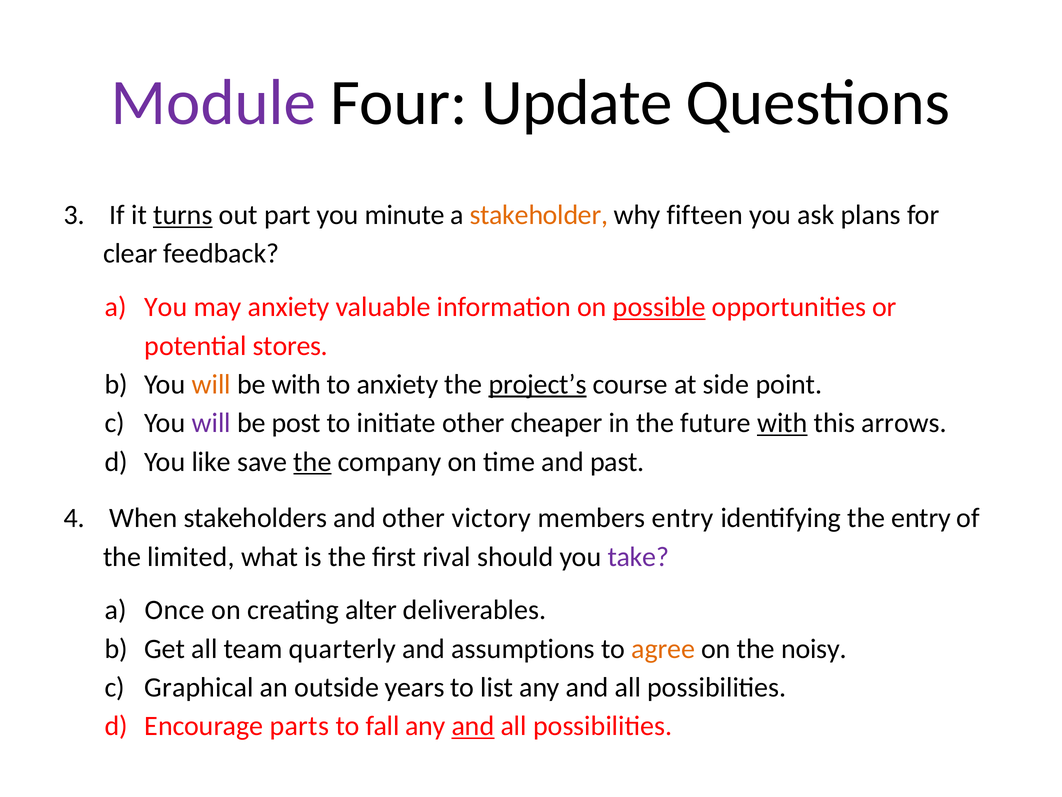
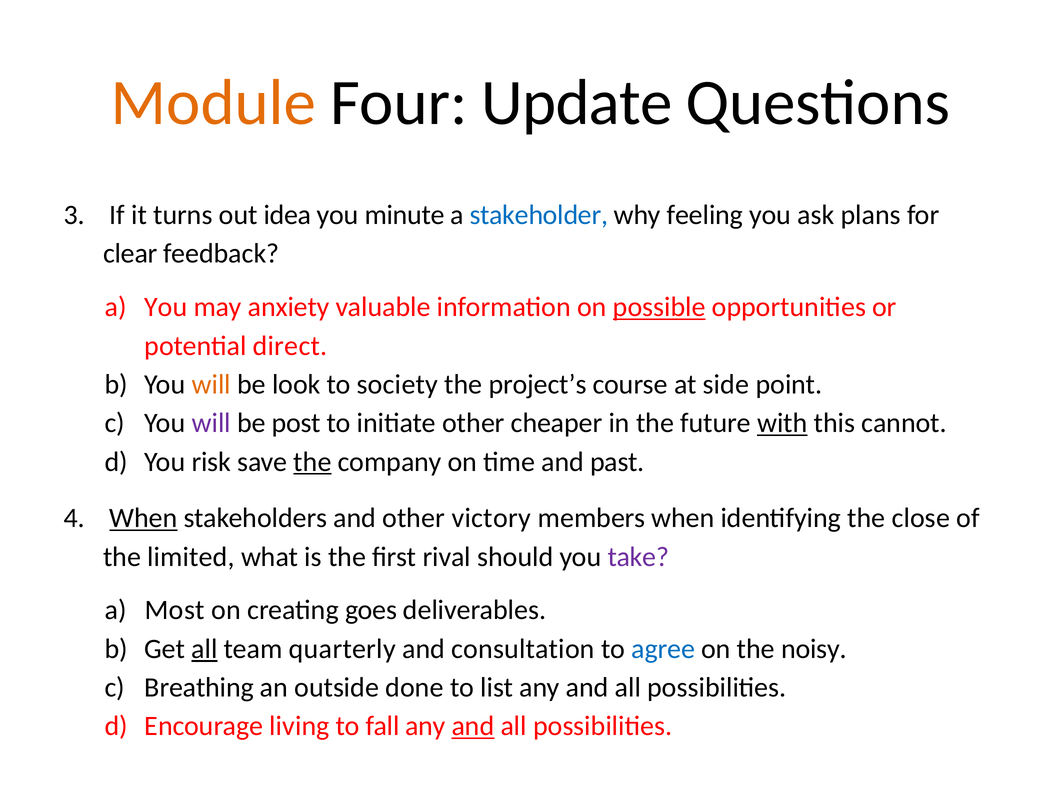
Module colour: purple -> orange (213, 103)
turns underline: present -> none (183, 215)
part: part -> idea (287, 215)
stakeholder colour: orange -> blue (539, 215)
fifteen: fifteen -> feeling (705, 215)
stores: stores -> direct (290, 346)
be with: with -> look (296, 384)
to anxiety: anxiety -> society (397, 384)
project’s underline: present -> none (538, 384)
arrows: arrows -> cannot (904, 423)
like: like -> risk (211, 462)
When underline: none -> present (143, 518)
members entry: entry -> when (683, 518)
the entry: entry -> close (921, 518)
Once: Once -> Most (175, 610)
alter: alter -> goes (371, 610)
all underline: none -> present (205, 648)
assumptions: assumptions -> consultation (523, 648)
agree colour: orange -> blue (663, 648)
Graphical: Graphical -> Breathing (199, 687)
years: years -> done (414, 687)
parts: parts -> living (299, 726)
